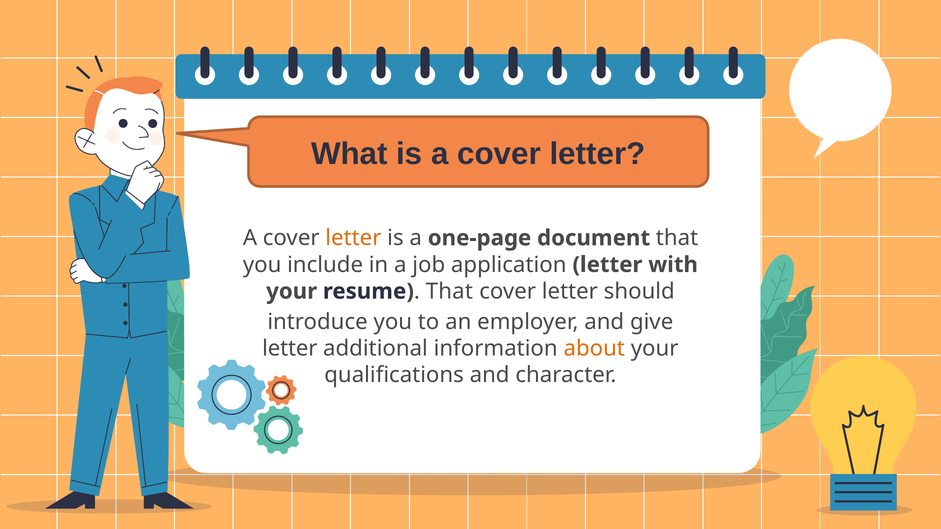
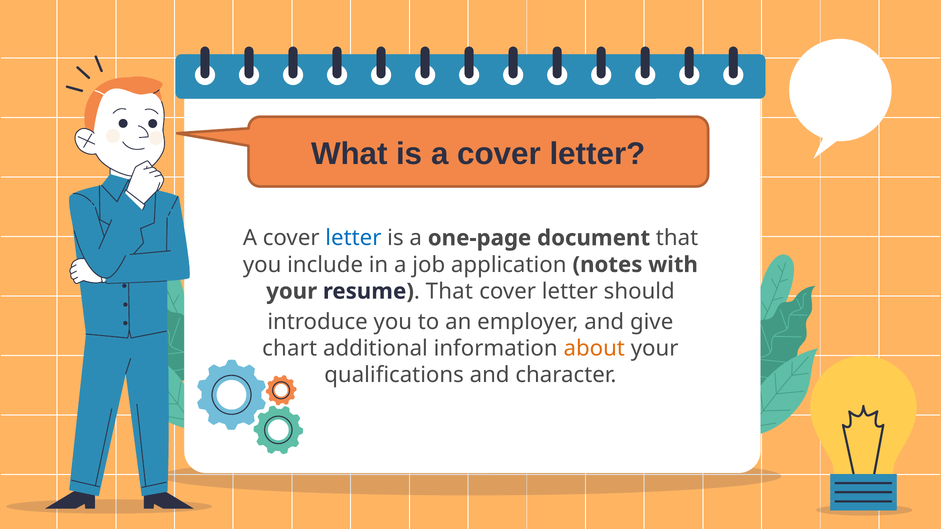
letter colour: orange -> blue (353, 238)
application letter: letter -> notes (607, 265)
letter: letter -> chart (290, 349)
